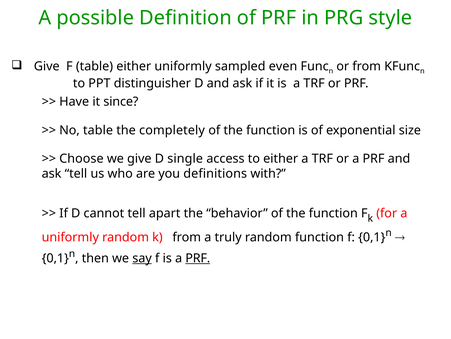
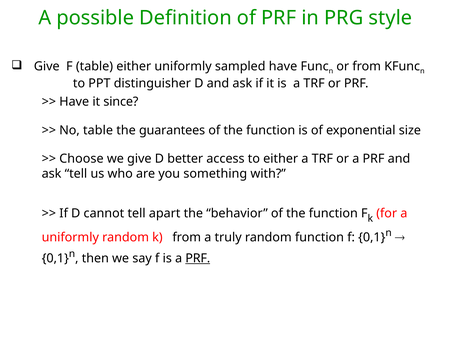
sampled even: even -> have (283, 66)
completely: completely -> guarantees (172, 130)
single: single -> better (185, 158)
definitions: definitions -> something (215, 173)
say underline: present -> none (142, 258)
